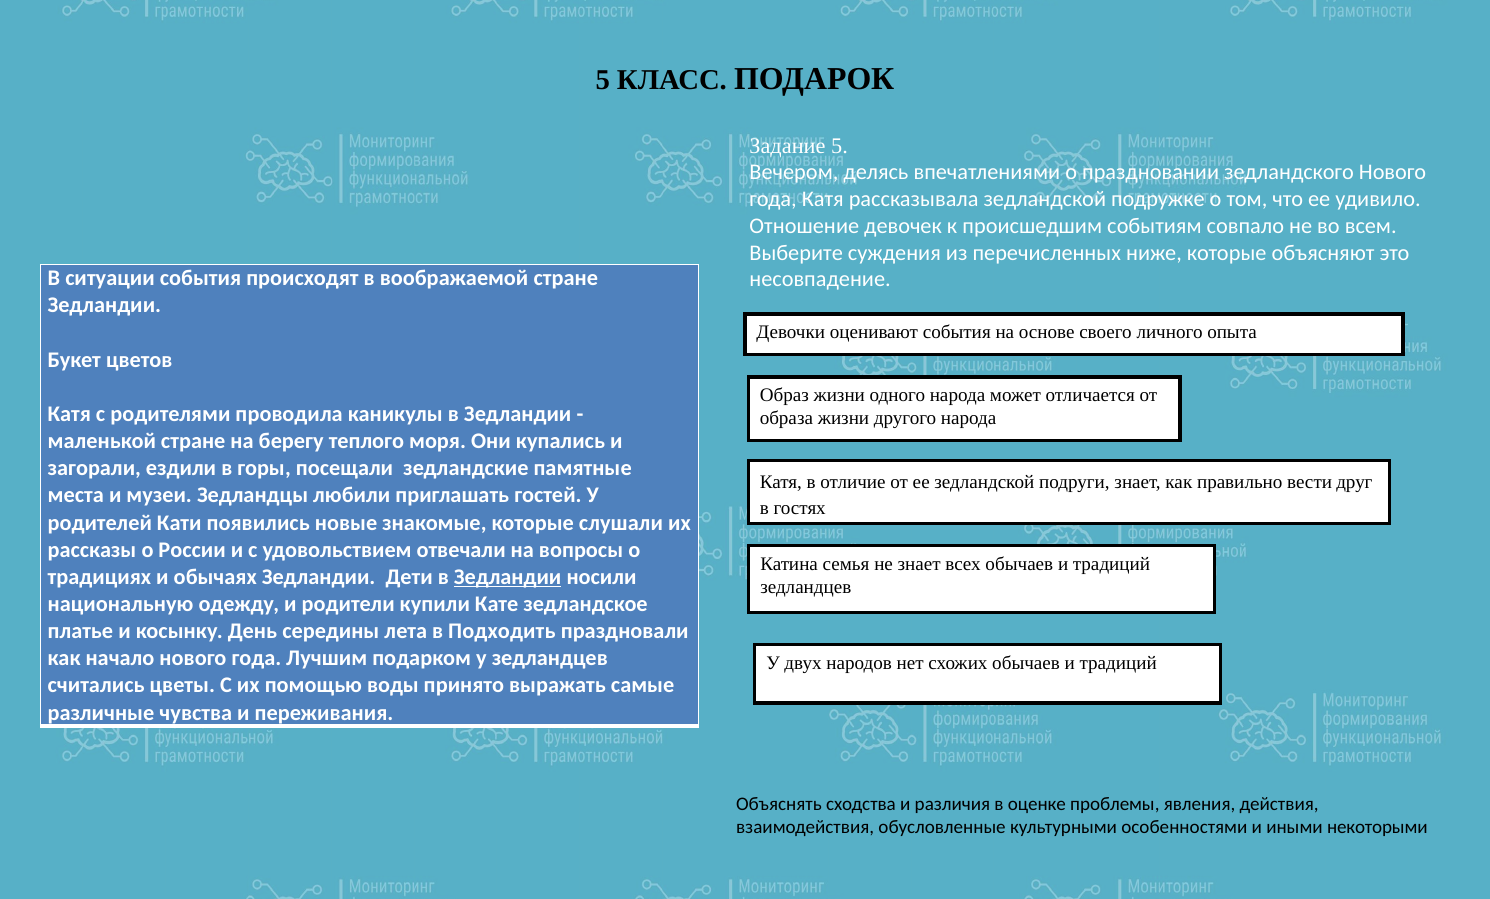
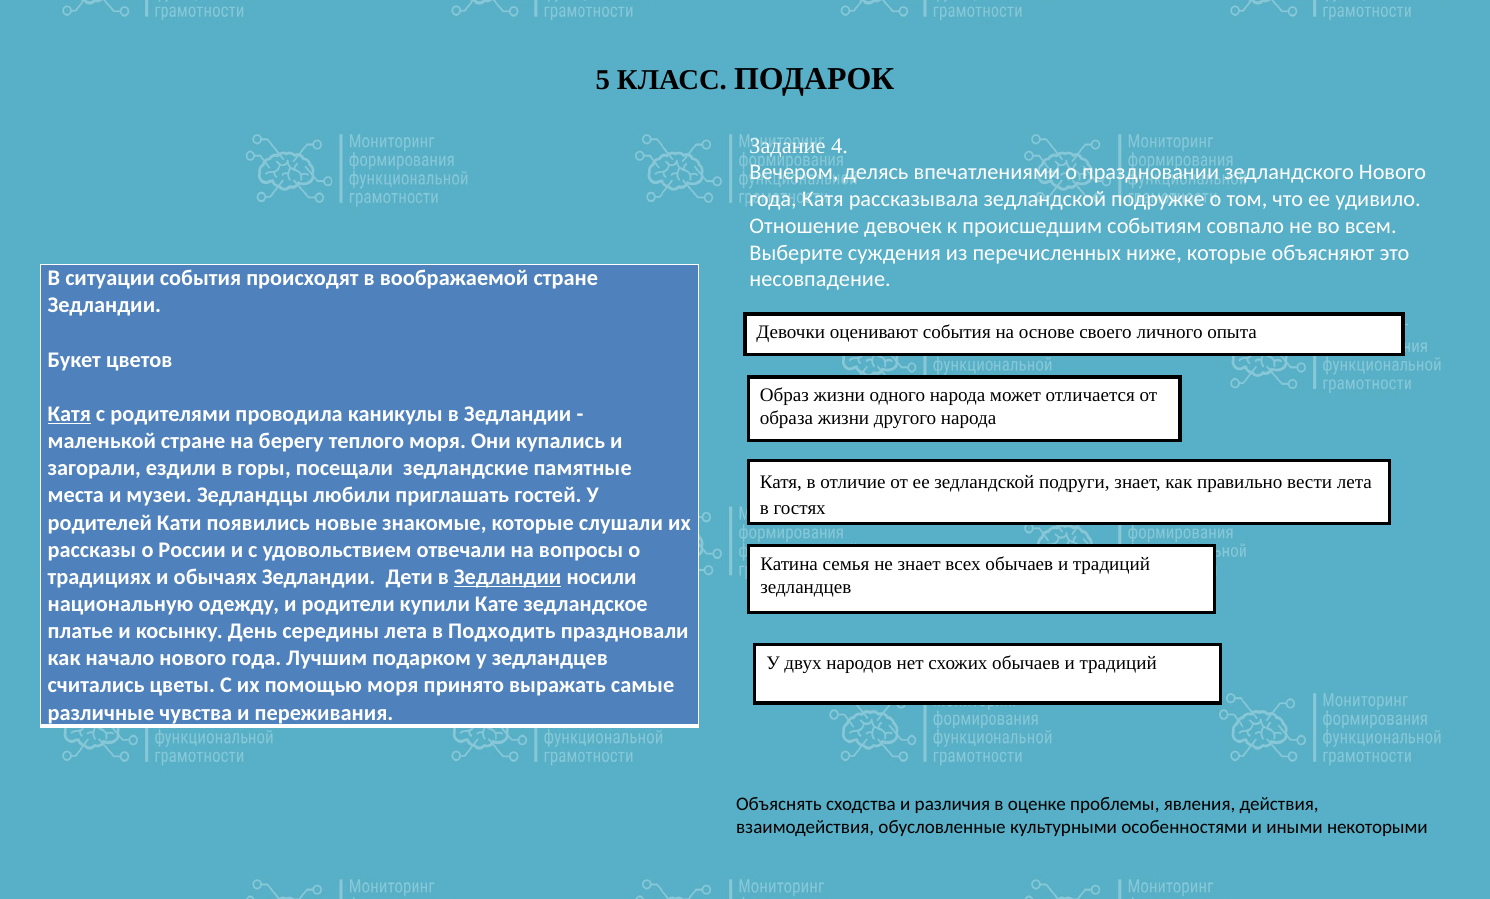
Задание 5: 5 -> 4 (839, 146)
Катя underline: none -> present (69, 414)
вести друг: друг -> лета (1354, 482)
помощью воды: воды -> моря (393, 685)
